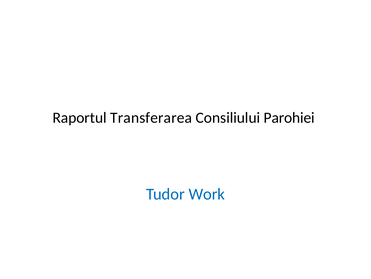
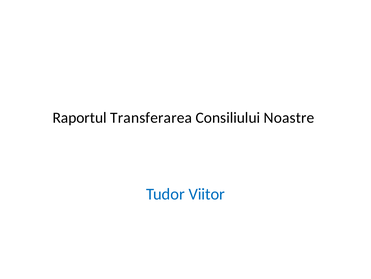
Parohiei: Parohiei -> Noastre (289, 117)
Work: Work -> Viitor (207, 194)
